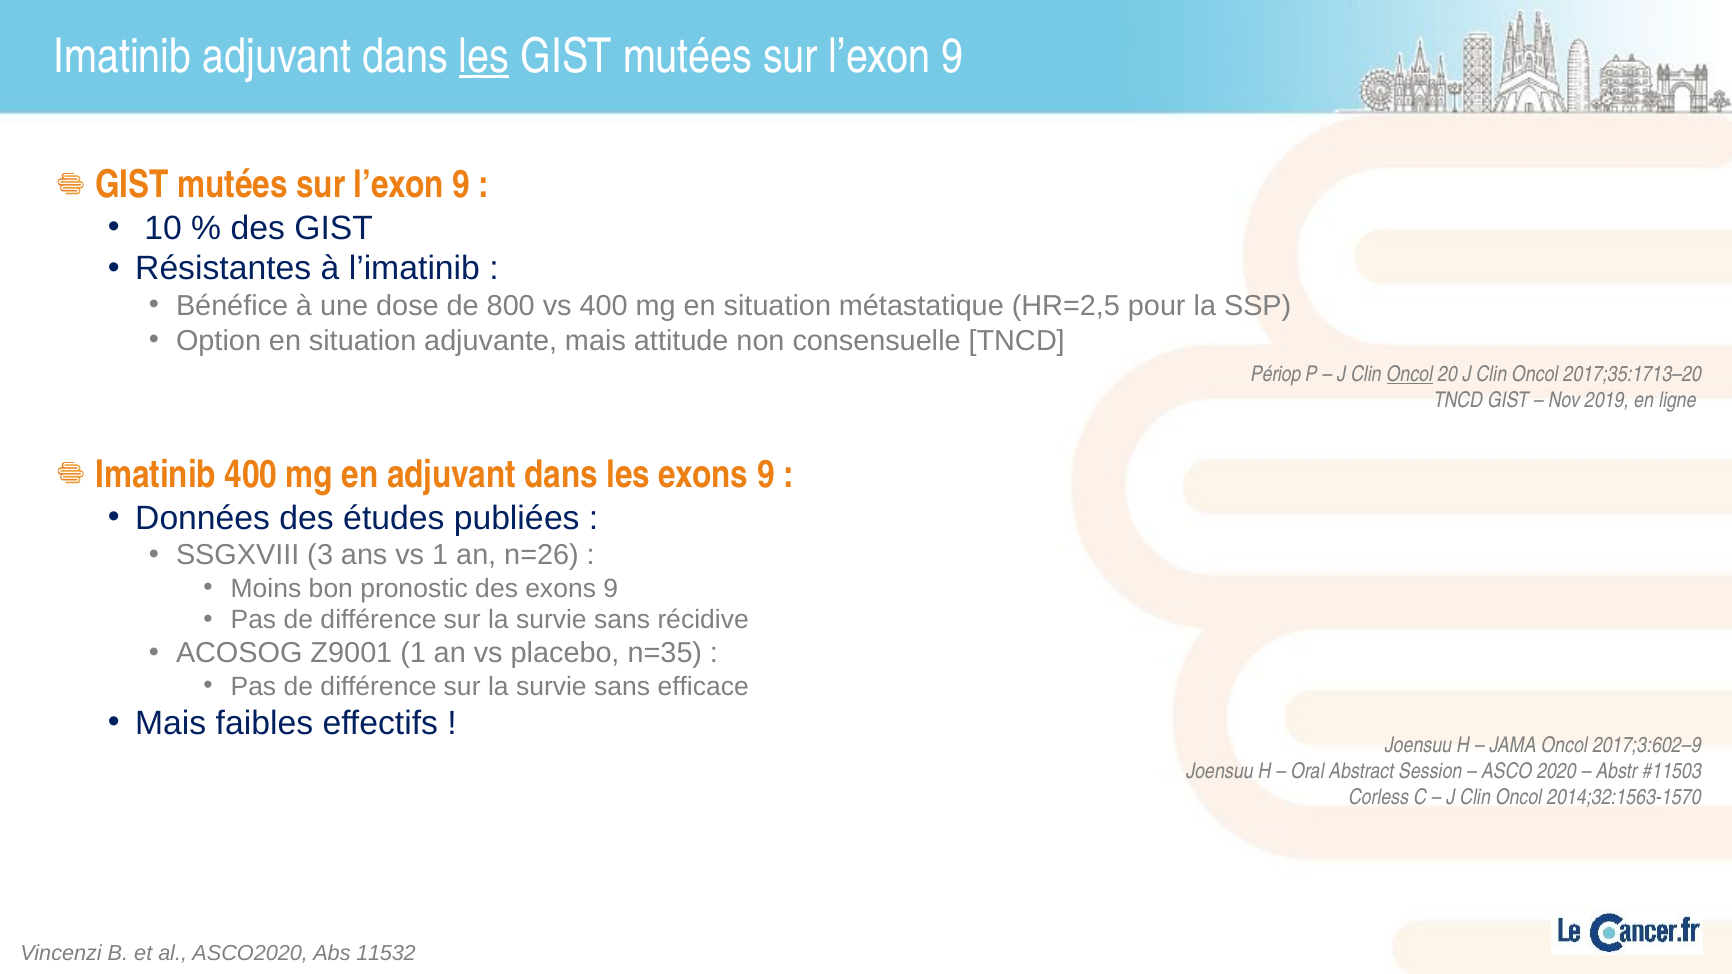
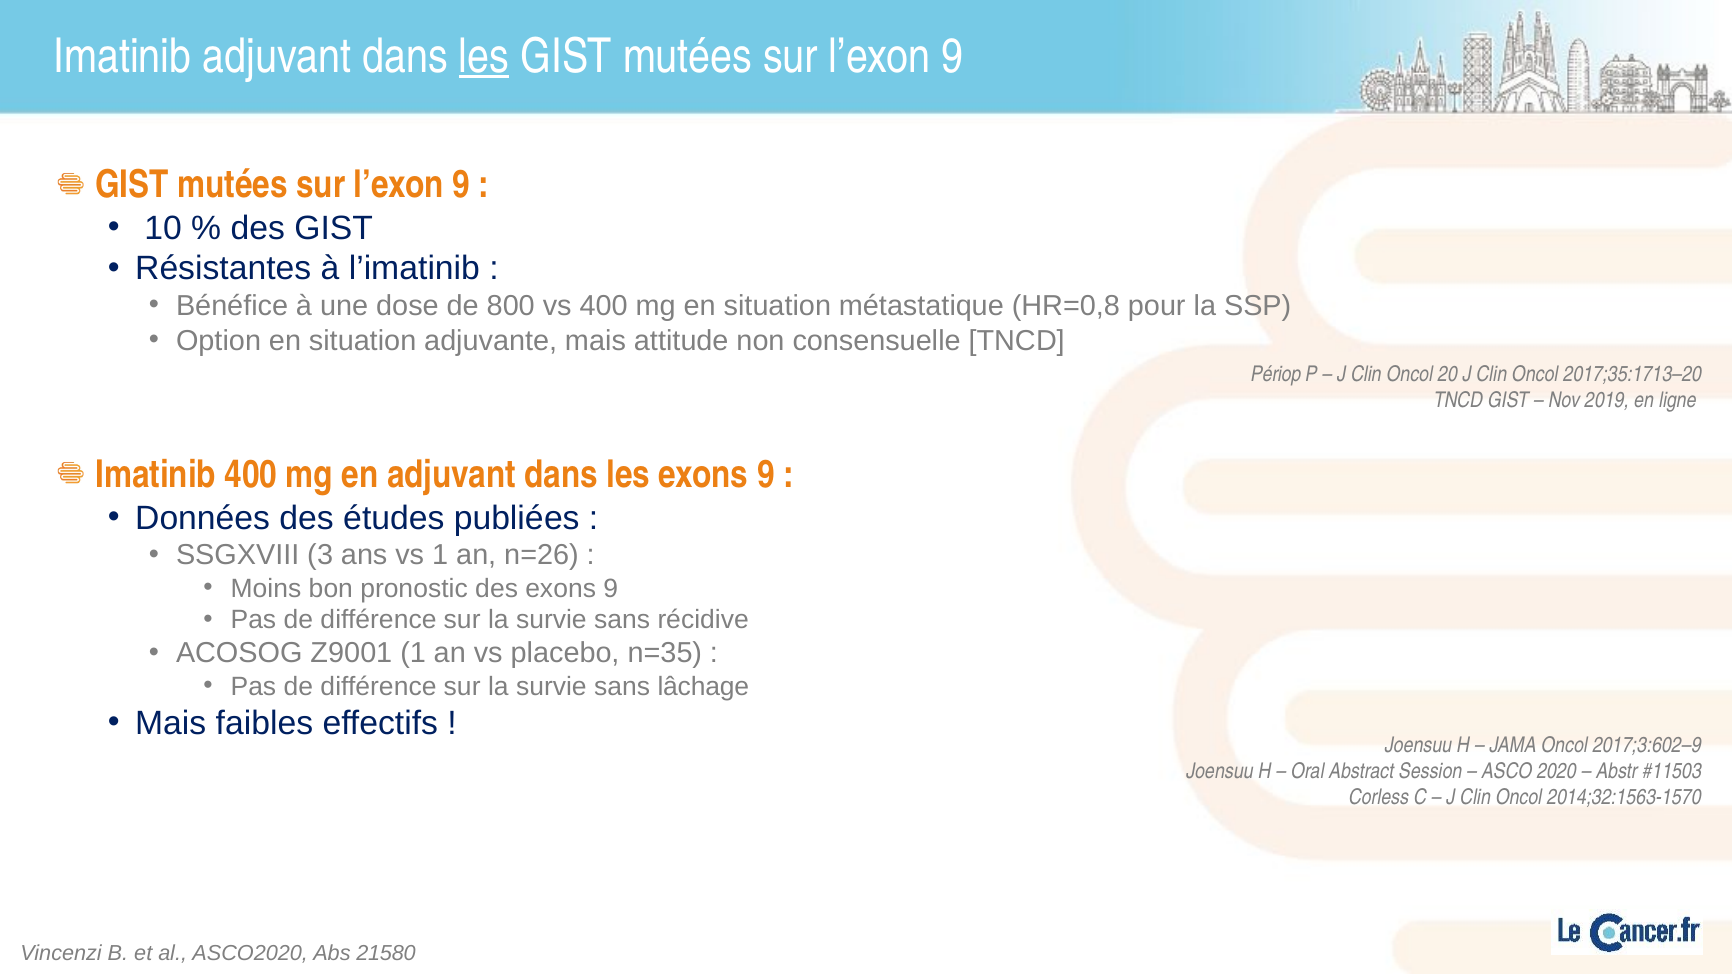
HR=2,5: HR=2,5 -> HR=0,8 (1066, 306)
Oncol underline: present -> none (1410, 374)
efficace: efficace -> lâchage (703, 687)
11532: 11532 -> 21580 (386, 953)
